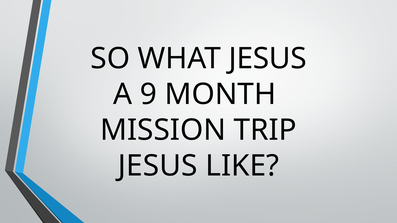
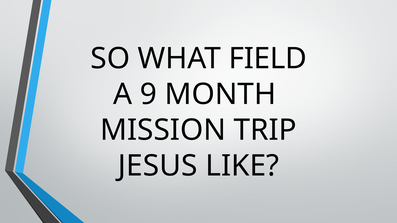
WHAT JESUS: JESUS -> FIELD (268, 59)
